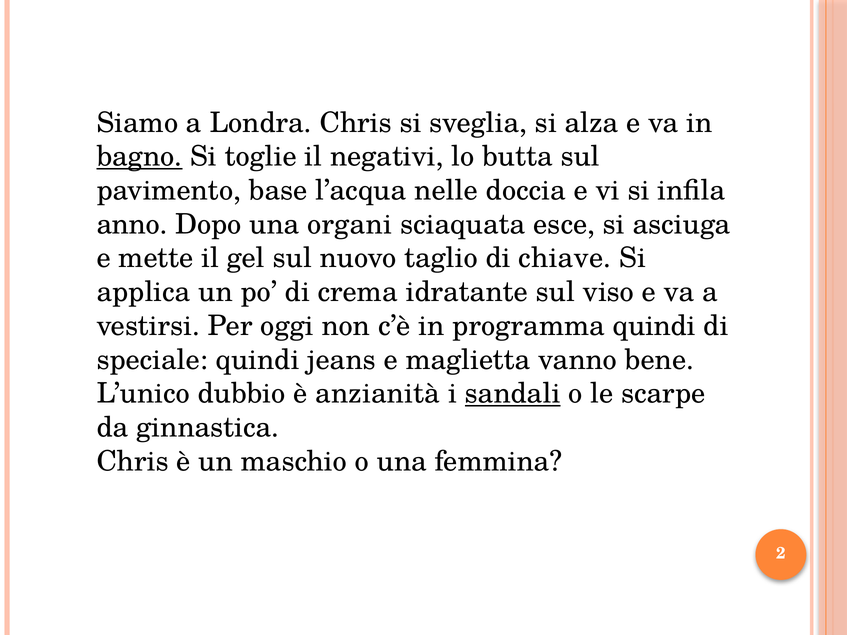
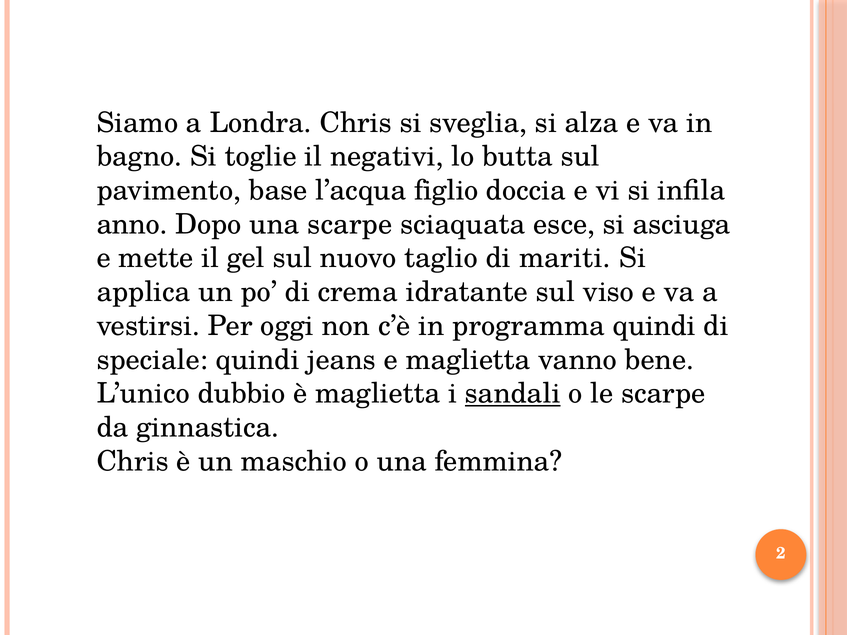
bagno underline: present -> none (139, 157)
nelle: nelle -> figlio (446, 191)
una organi: organi -> scarpe (350, 224)
chiave: chiave -> mariti (565, 258)
è anzianità: anzianità -> maglietta (378, 394)
